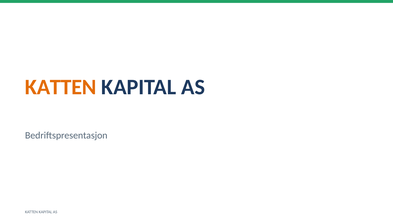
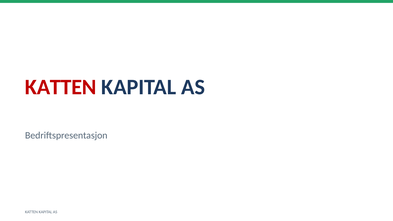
KATTEN colour: orange -> red (61, 87)
